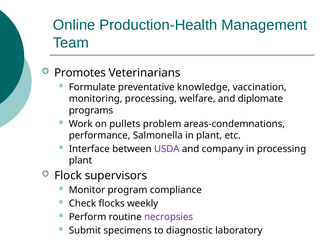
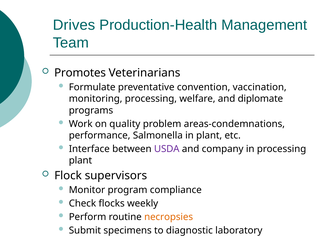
Online: Online -> Drives (74, 25)
knowledge: knowledge -> convention (204, 87)
pullets: pullets -> quality (125, 124)
necropsies colour: purple -> orange (169, 217)
